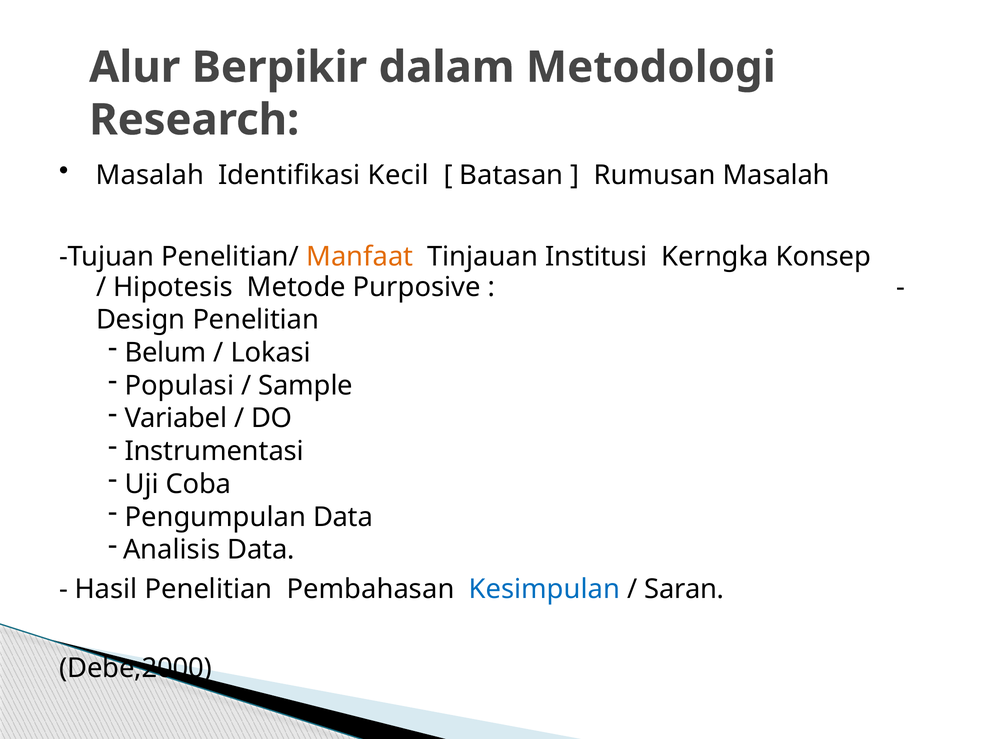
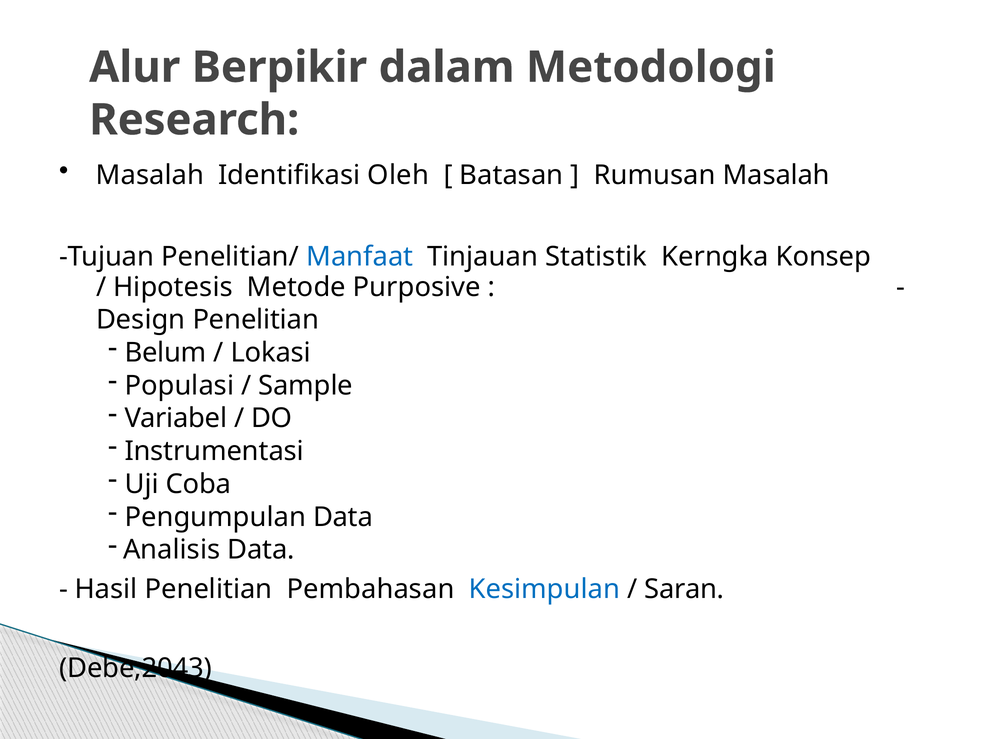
Kecil: Kecil -> Oleh (398, 175)
Manfaat colour: orange -> blue (360, 256)
Institusi: Institusi -> Statistik (596, 256)
Debe,2000: Debe,2000 -> Debe,2043 (135, 668)
